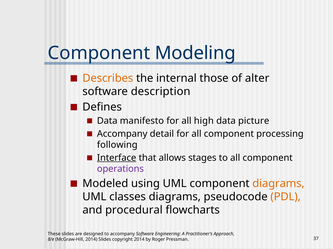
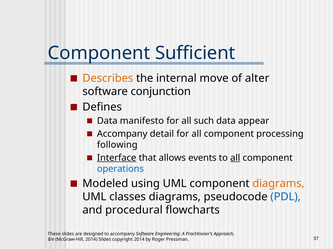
Modeling: Modeling -> Sufficient (195, 53)
those: those -> move (214, 78)
description: description -> conjunction (161, 92)
high: high -> such (204, 121)
picture: picture -> appear (254, 121)
stages: stages -> events (202, 158)
all underline: none -> present (235, 158)
operations colour: purple -> blue (120, 169)
PDL colour: orange -> blue (286, 197)
